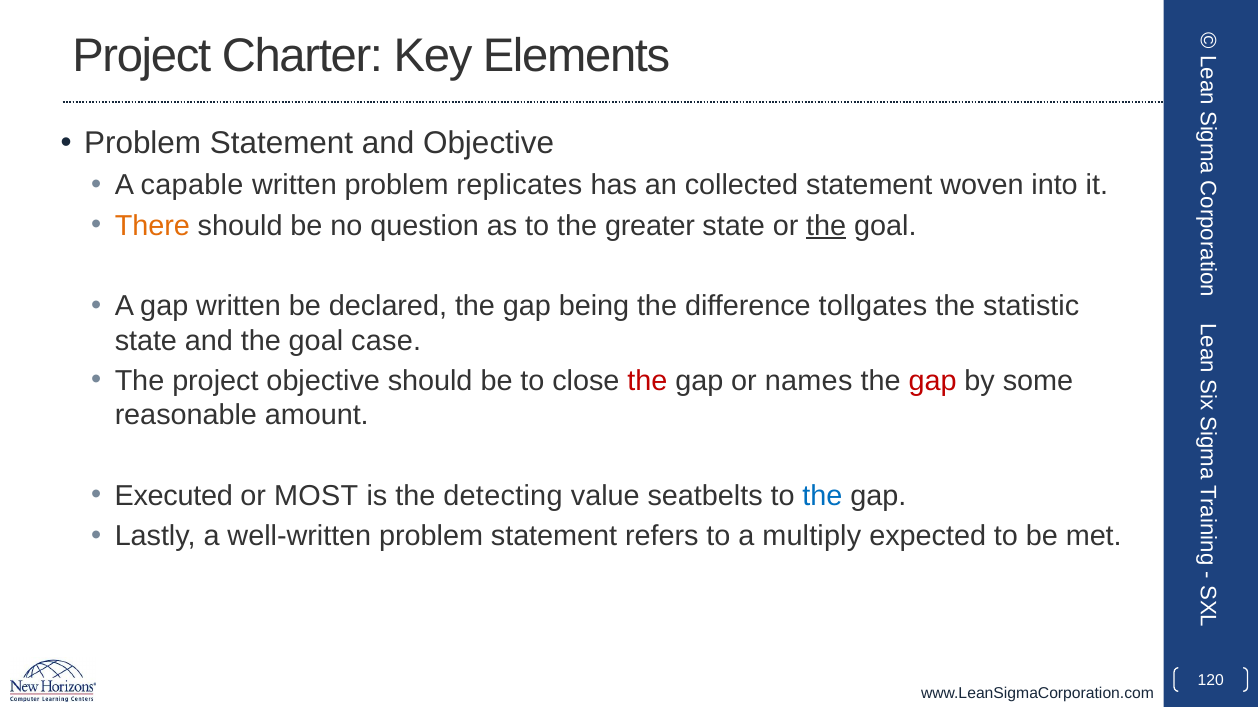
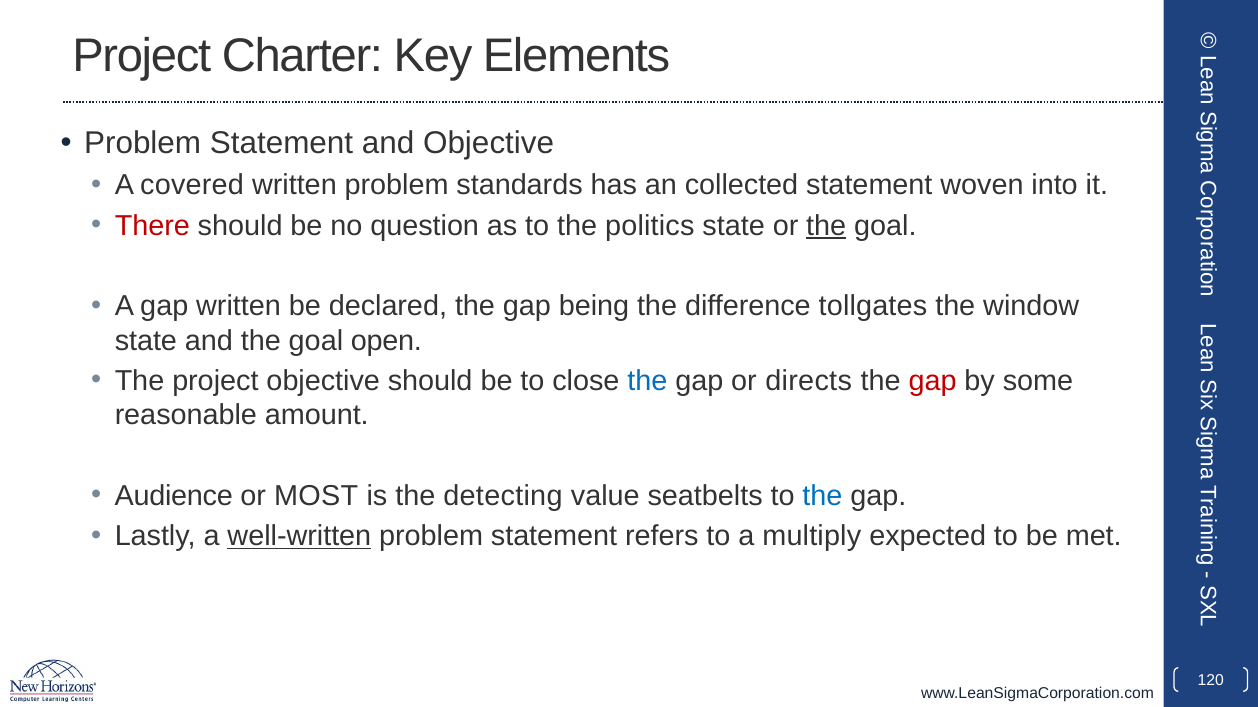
capable: capable -> covered (192, 185)
replicates: replicates -> standards (520, 185)
There colour: orange -> red (152, 226)
greater: greater -> politics (650, 226)
statistic: statistic -> window (1031, 306)
case: case -> open (386, 341)
the colour: red -> blue (647, 381)
names: names -> directs (809, 381)
Executed: Executed -> Audience (174, 496)
well-written underline: none -> present (299, 537)
